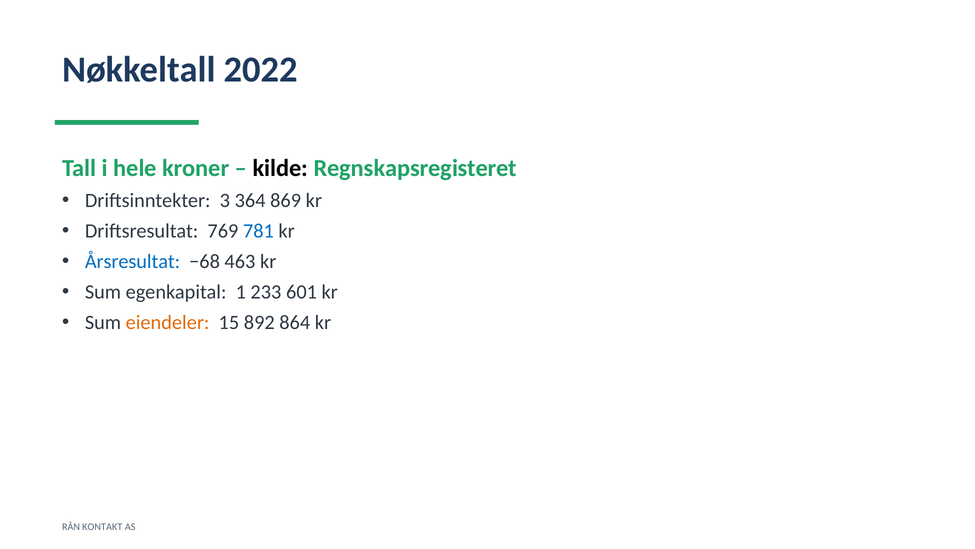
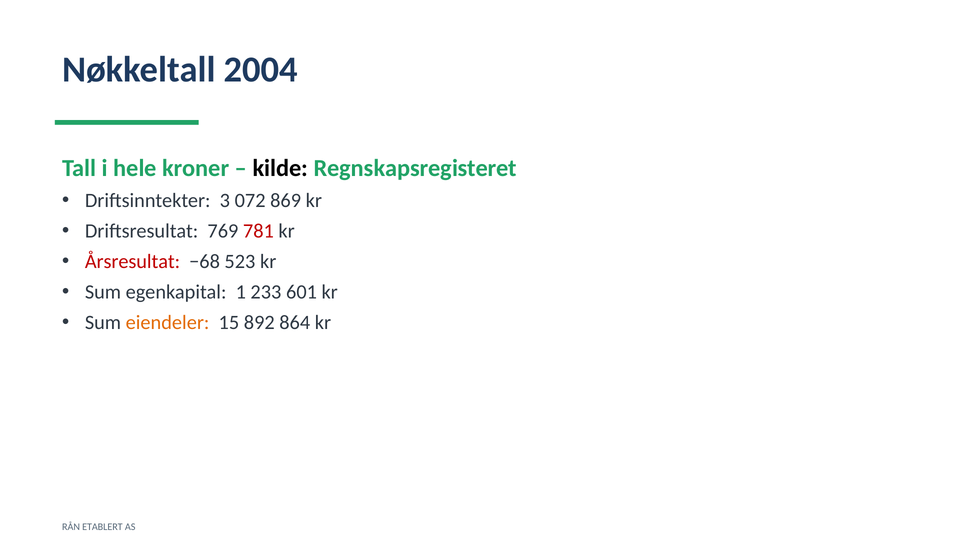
2022: 2022 -> 2004 (261, 70)
364: 364 -> 072 (250, 200)
781 colour: blue -> red (258, 231)
Årsresultat colour: blue -> red (132, 261)
463: 463 -> 523 (240, 261)
KONTAKT: KONTAKT -> ETABLERT (102, 526)
